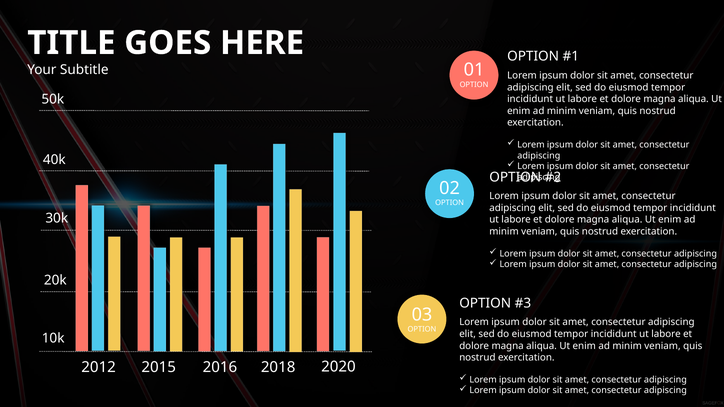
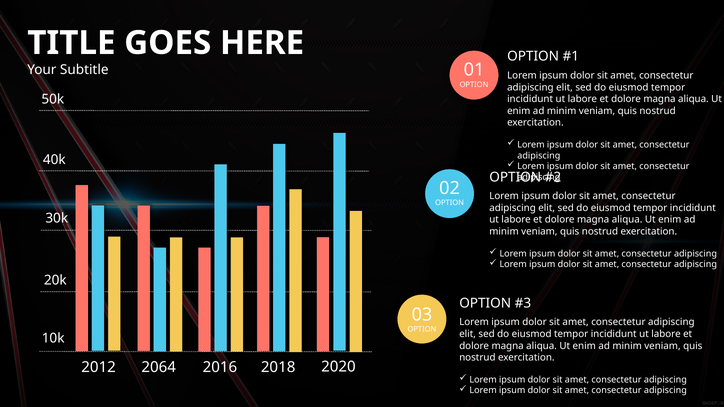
2015: 2015 -> 2064 (159, 367)
